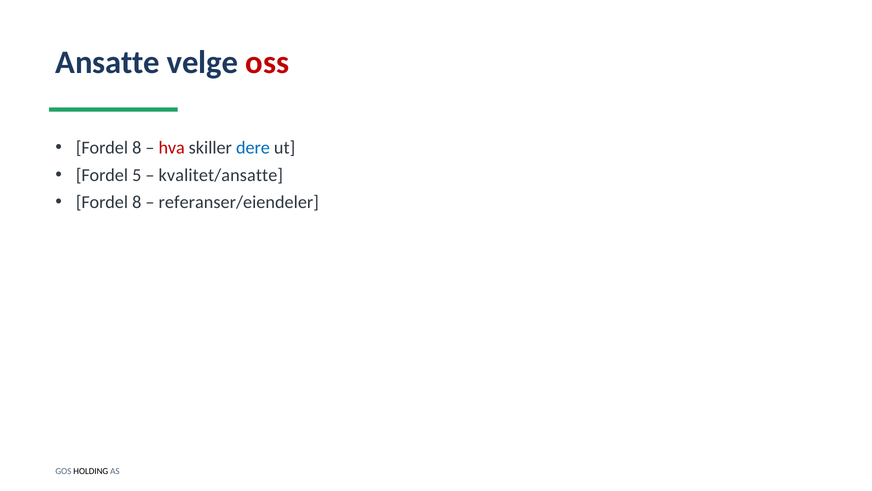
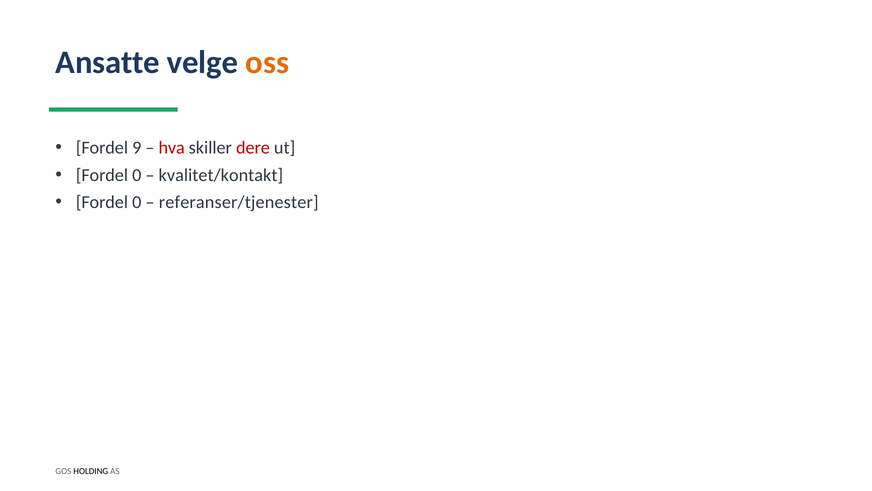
oss colour: red -> orange (267, 62)
8: 8 -> 9 (137, 148)
dere colour: blue -> red (253, 148)
5: 5 -> 0 (137, 175)
kvalitet/ansatte: kvalitet/ansatte -> kvalitet/kontakt (221, 175)
8: 8 -> 0 (137, 202)
referanser/eiendeler: referanser/eiendeler -> referanser/tjenester (239, 202)
